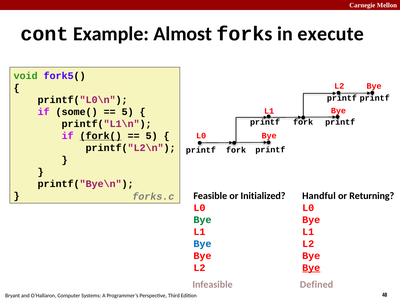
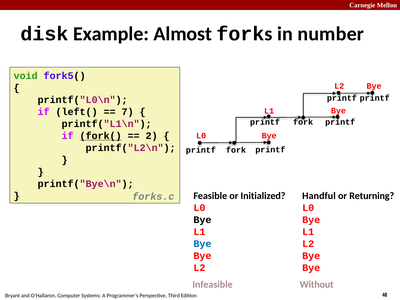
cont: cont -> disk (45, 34)
execute: execute -> number (331, 34)
some(: some( -> left( (77, 112)
5: 5 -> 7 (128, 112)
5: 5 -> 2 (152, 136)
Bye colour: green -> black (202, 220)
Bye underline: present -> none (311, 268)
Defined: Defined -> Without (317, 285)
